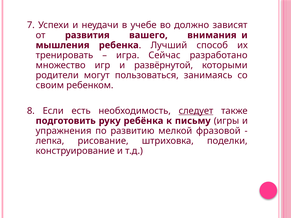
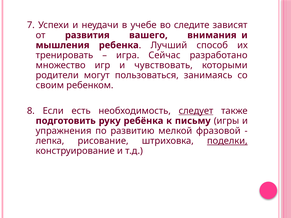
должно: должно -> следите (192, 25)
развёрнутой: развёрнутой -> чувствовать (164, 65)
поделки underline: none -> present (227, 141)
